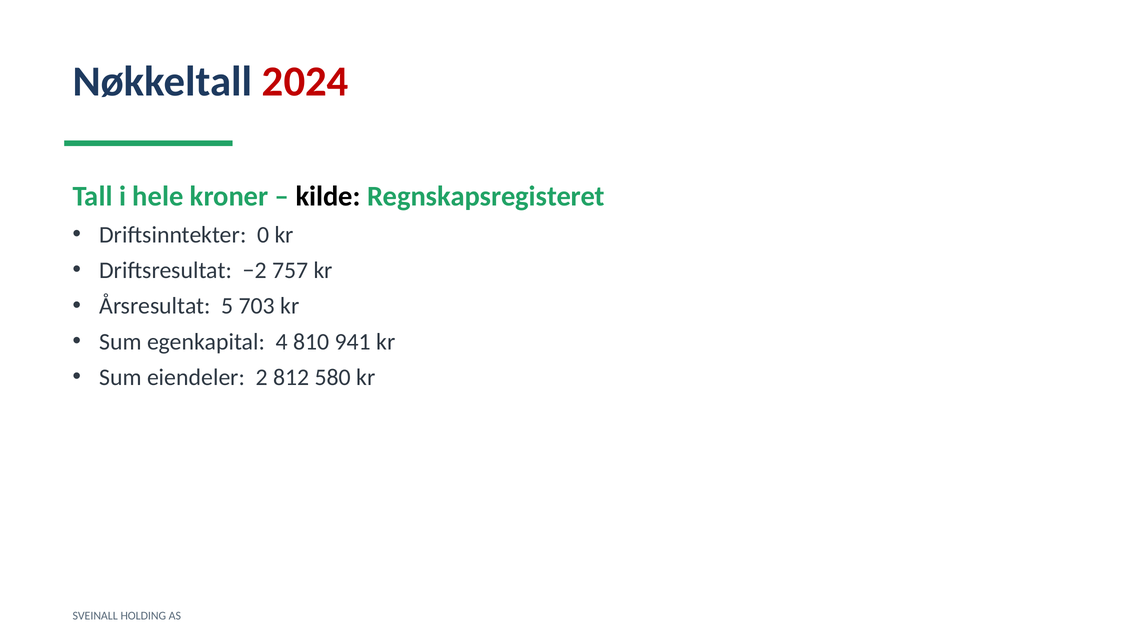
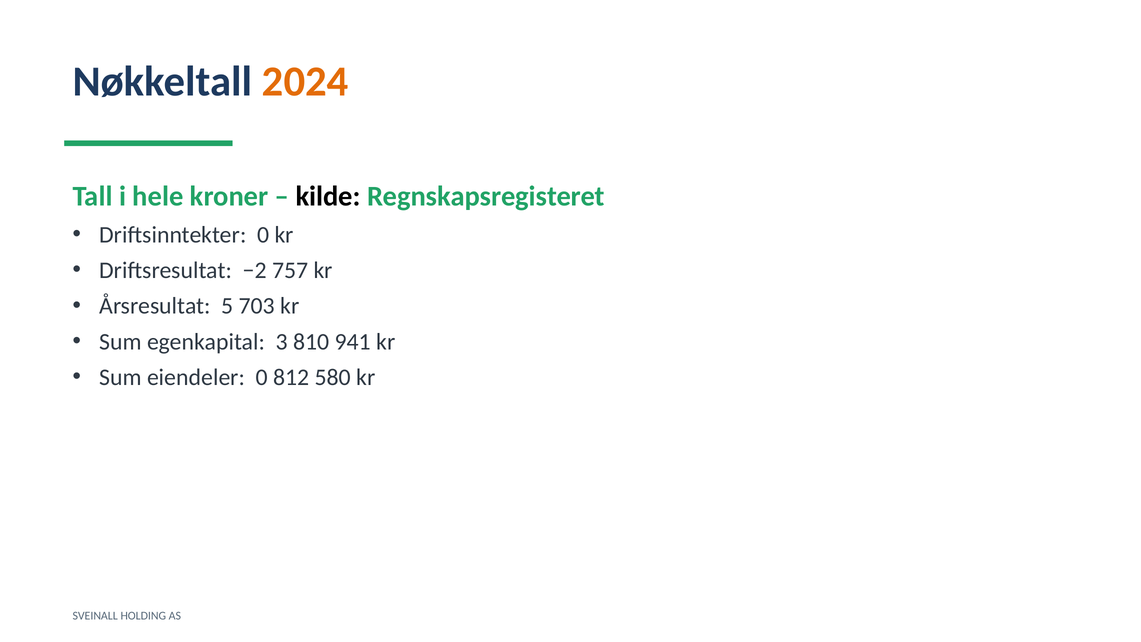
2024 colour: red -> orange (305, 81)
4: 4 -> 3 (282, 342)
eiendeler 2: 2 -> 0 (262, 377)
